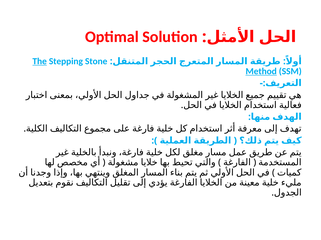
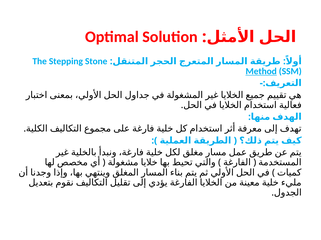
The underline: present -> none (40, 61)
